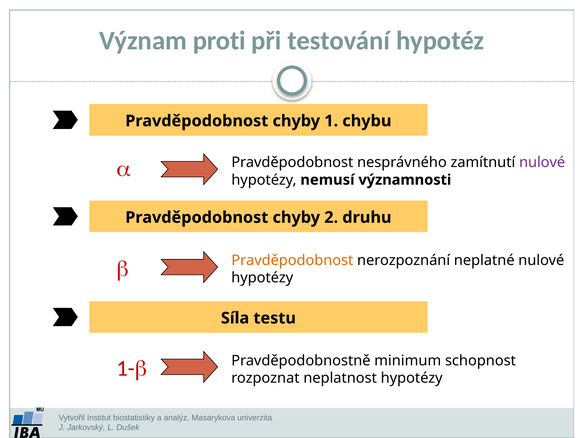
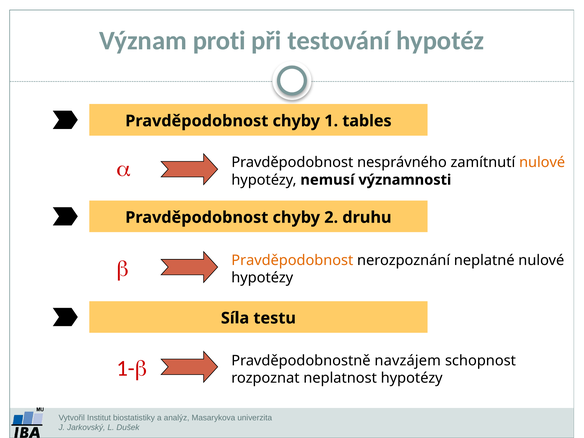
chybu: chybu -> tables (367, 121)
nulové colour: purple -> orange (542, 162)
minimum: minimum -> navzájem (408, 361)
